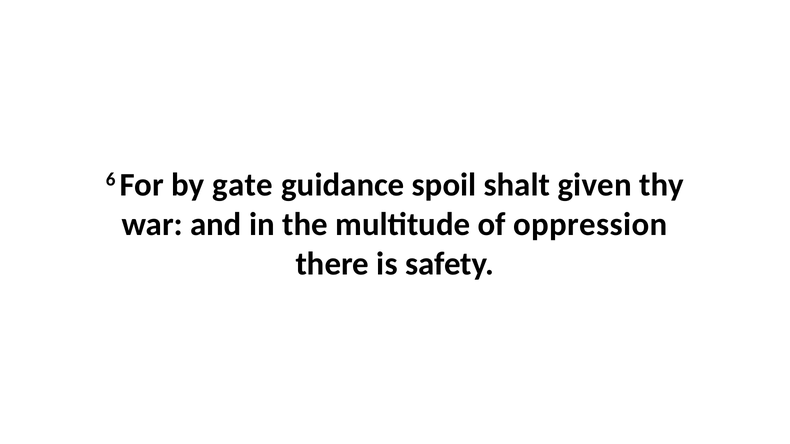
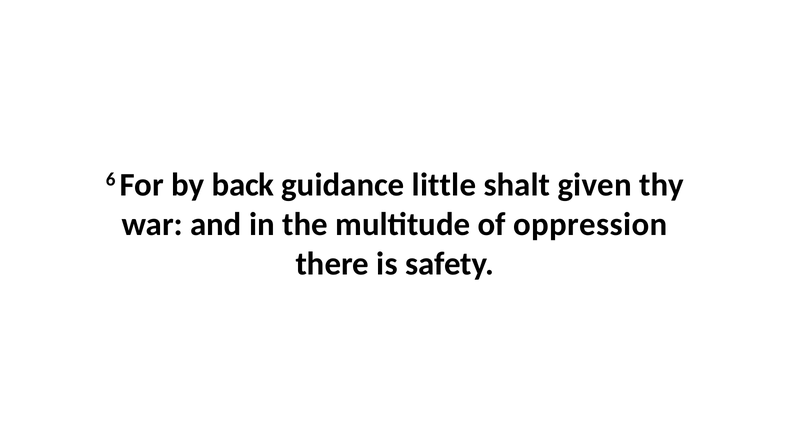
gate: gate -> back (243, 185)
spoil: spoil -> little (444, 185)
